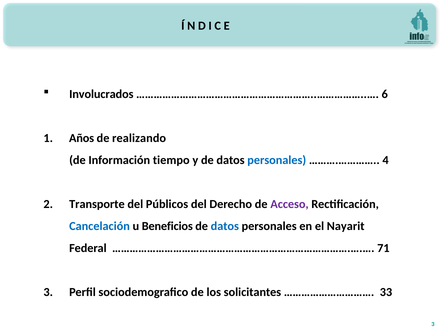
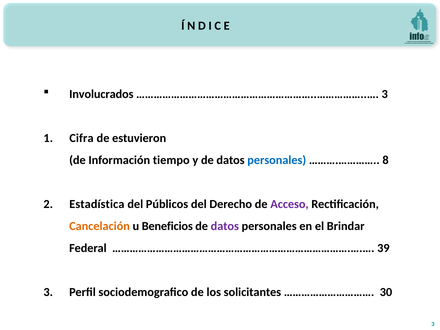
6: 6 -> 3 (385, 94)
Años: Años -> Cifra (81, 138)
realizando: realizando -> estuvieron (139, 138)
4: 4 -> 8 (386, 160)
Transporte: Transporte -> Estadística (97, 204)
Cancelación colour: blue -> orange (99, 226)
datos colour: blue -> purple (225, 226)
Nayarit: Nayarit -> Brindar (346, 226)
71: 71 -> 39 (383, 248)
33: 33 -> 30 (386, 292)
